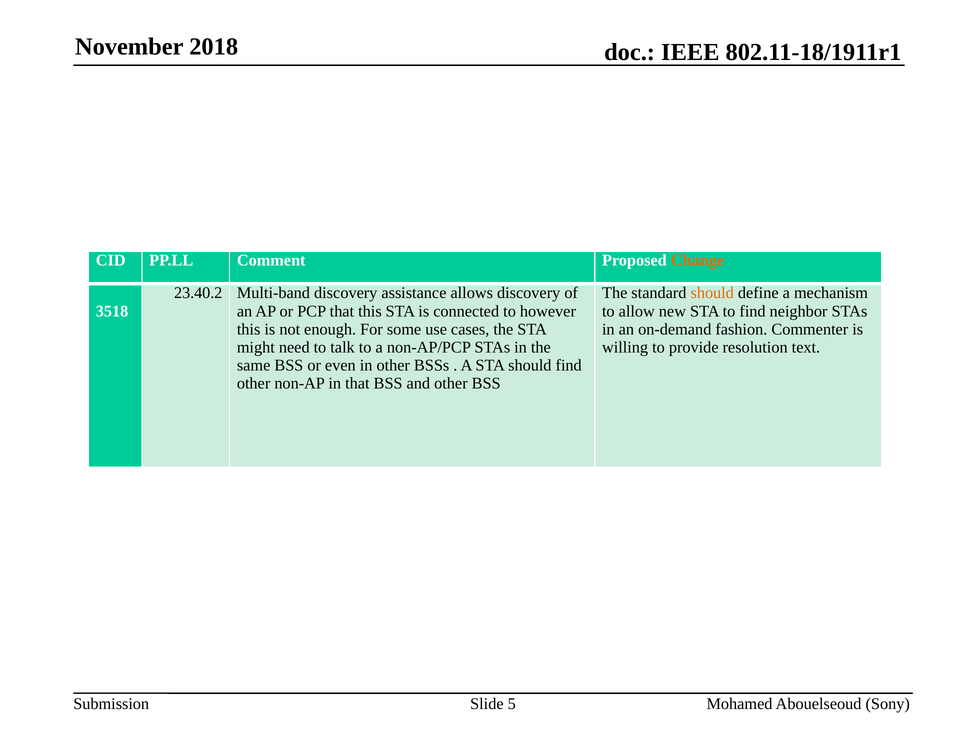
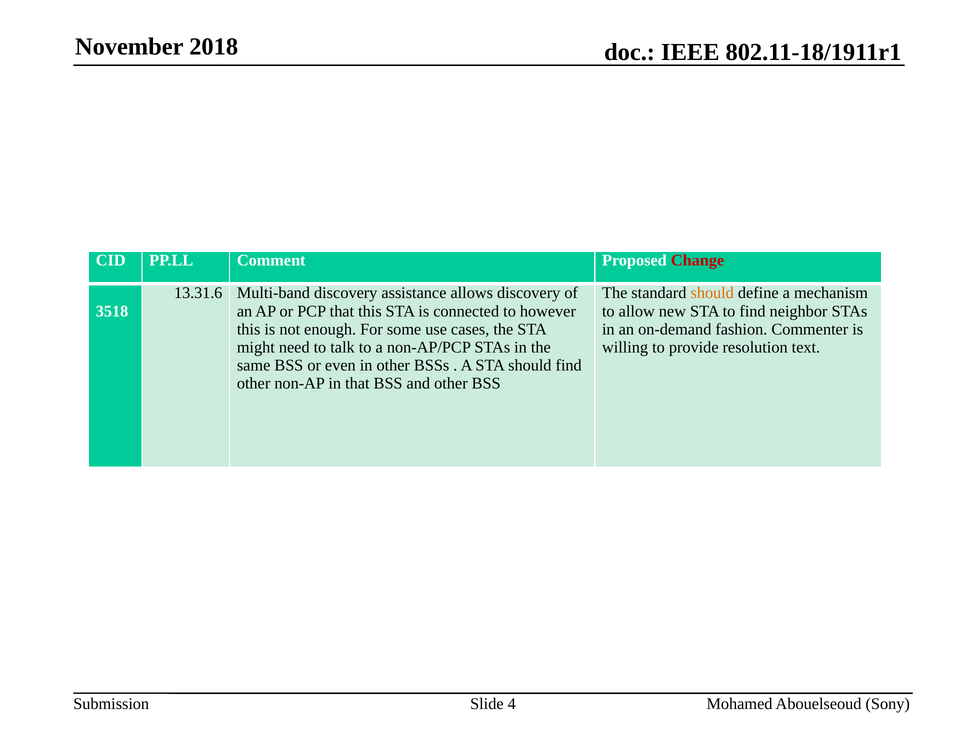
Change colour: orange -> red (698, 260)
23.40.2: 23.40.2 -> 13.31.6 (198, 293)
5: 5 -> 4 (512, 703)
